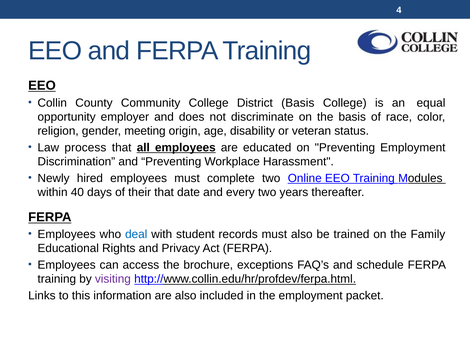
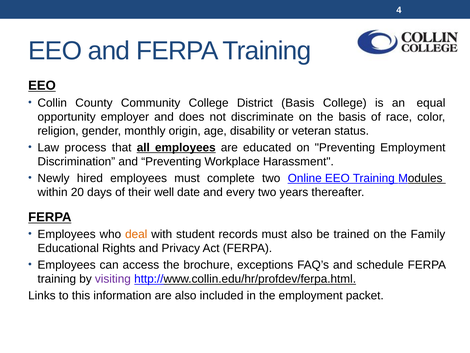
meeting: meeting -> monthly (145, 131)
40: 40 -> 20 (77, 192)
their that: that -> well (164, 192)
deal colour: blue -> orange (136, 234)
